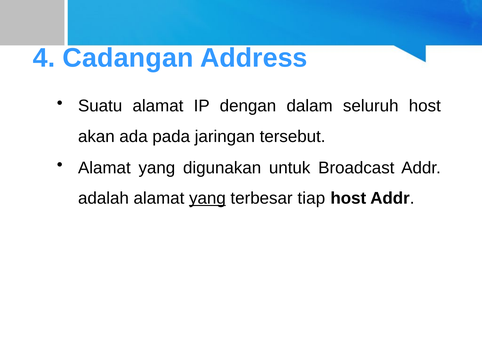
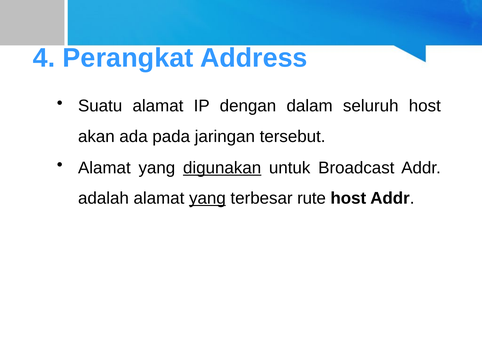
Cadangan: Cadangan -> Perangkat (128, 58)
digunakan underline: none -> present (222, 168)
tiap: tiap -> rute (312, 198)
